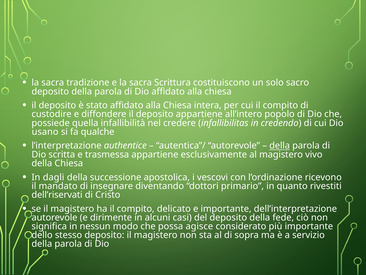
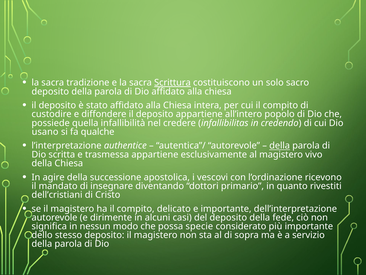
Scrittura underline: none -> present (172, 83)
dagli: dagli -> agire (54, 177)
dell’riservati: dell’riservati -> dell’cristiani (57, 194)
agisce: agisce -> specie (199, 226)
